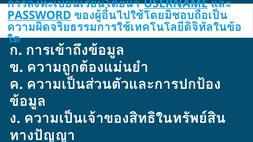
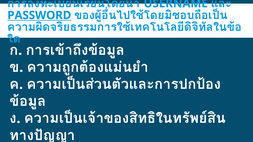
USERNAME underline: present -> none (176, 4)
